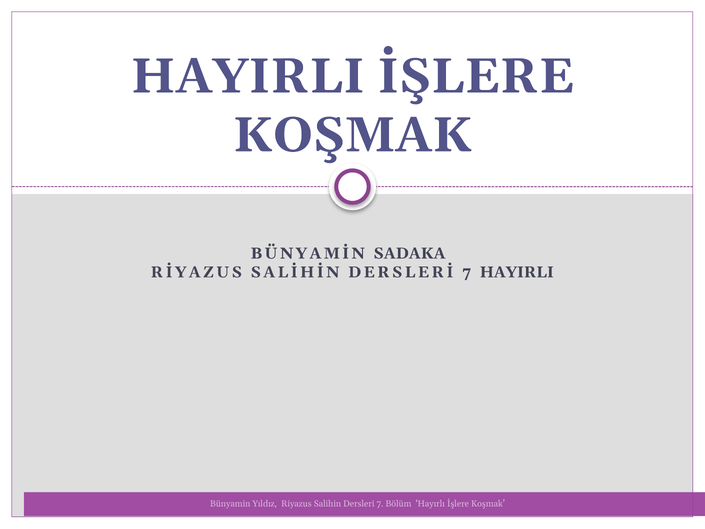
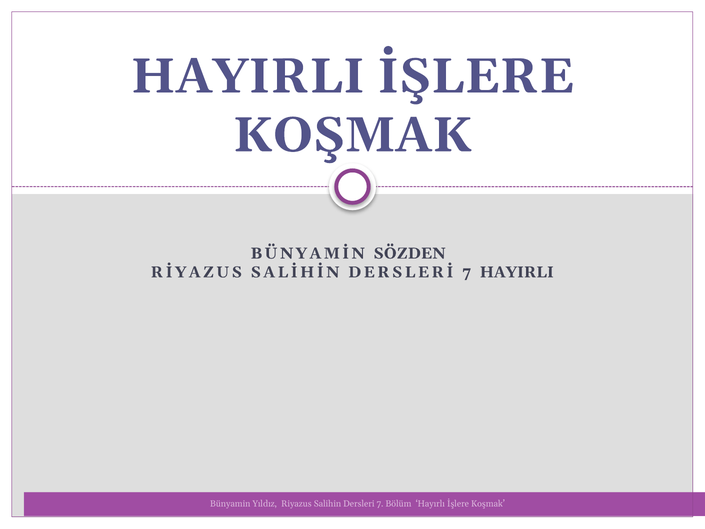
SADAKA: SADAKA -> SÖZDEN (409, 253)
